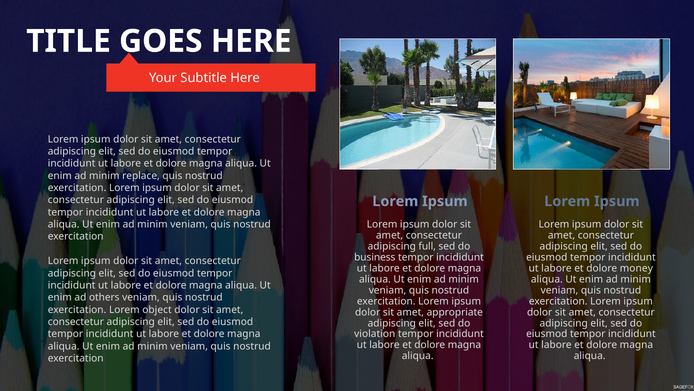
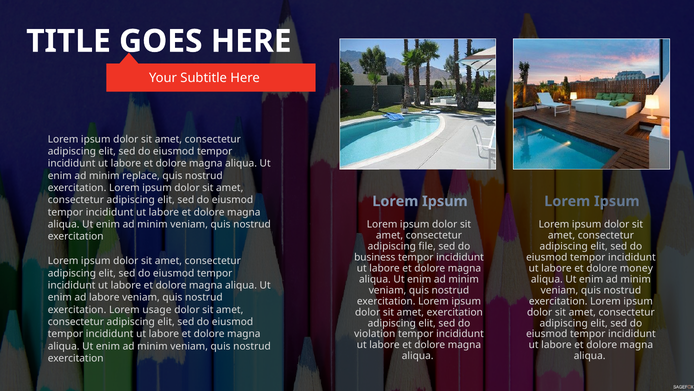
full: full -> file (427, 246)
ad others: others -> labore (104, 297)
object: object -> usage (157, 309)
amet appropriate: appropriate -> exercitation (455, 312)
